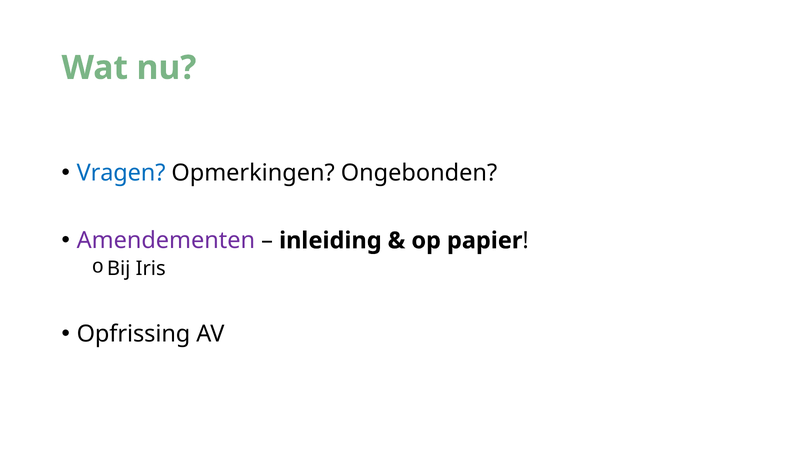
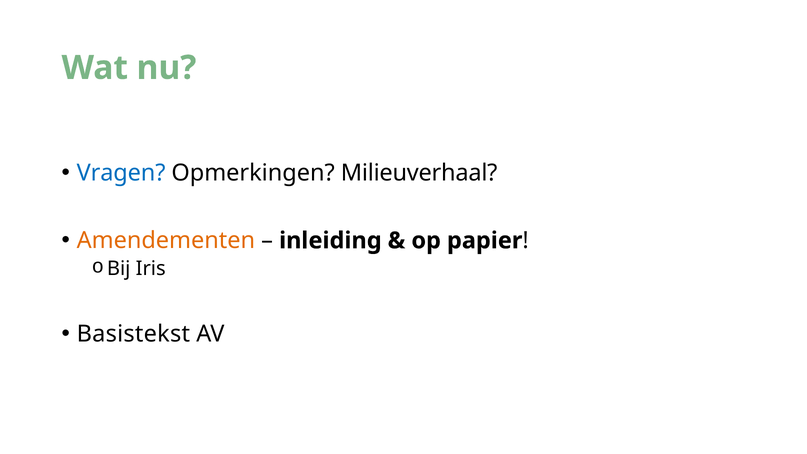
Ongebonden: Ongebonden -> Milieuverhaal (419, 173)
Amendementen colour: purple -> orange (166, 241)
Opfrissing: Opfrissing -> Basistekst (133, 334)
